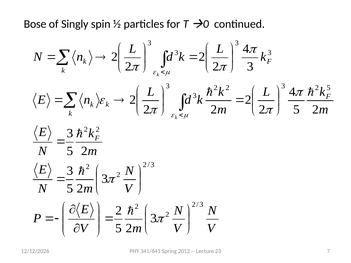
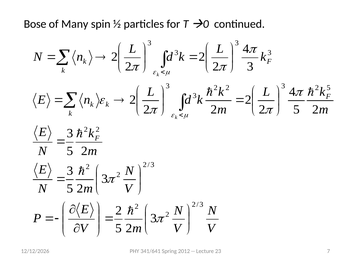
Singly: Singly -> Many (75, 24)
